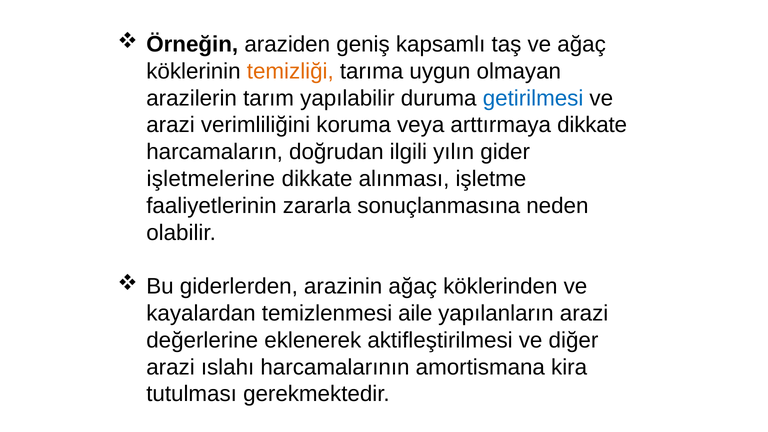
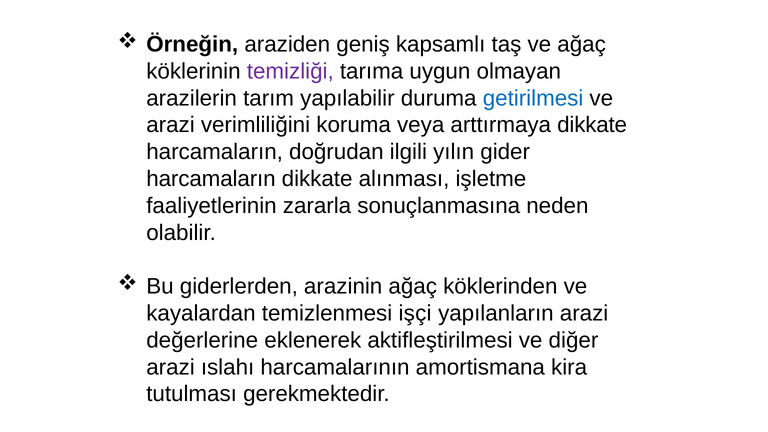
temizliği colour: orange -> purple (290, 71)
işletmelerine: işletmelerine -> harcamaların (211, 179)
aile: aile -> işçi (415, 313)
